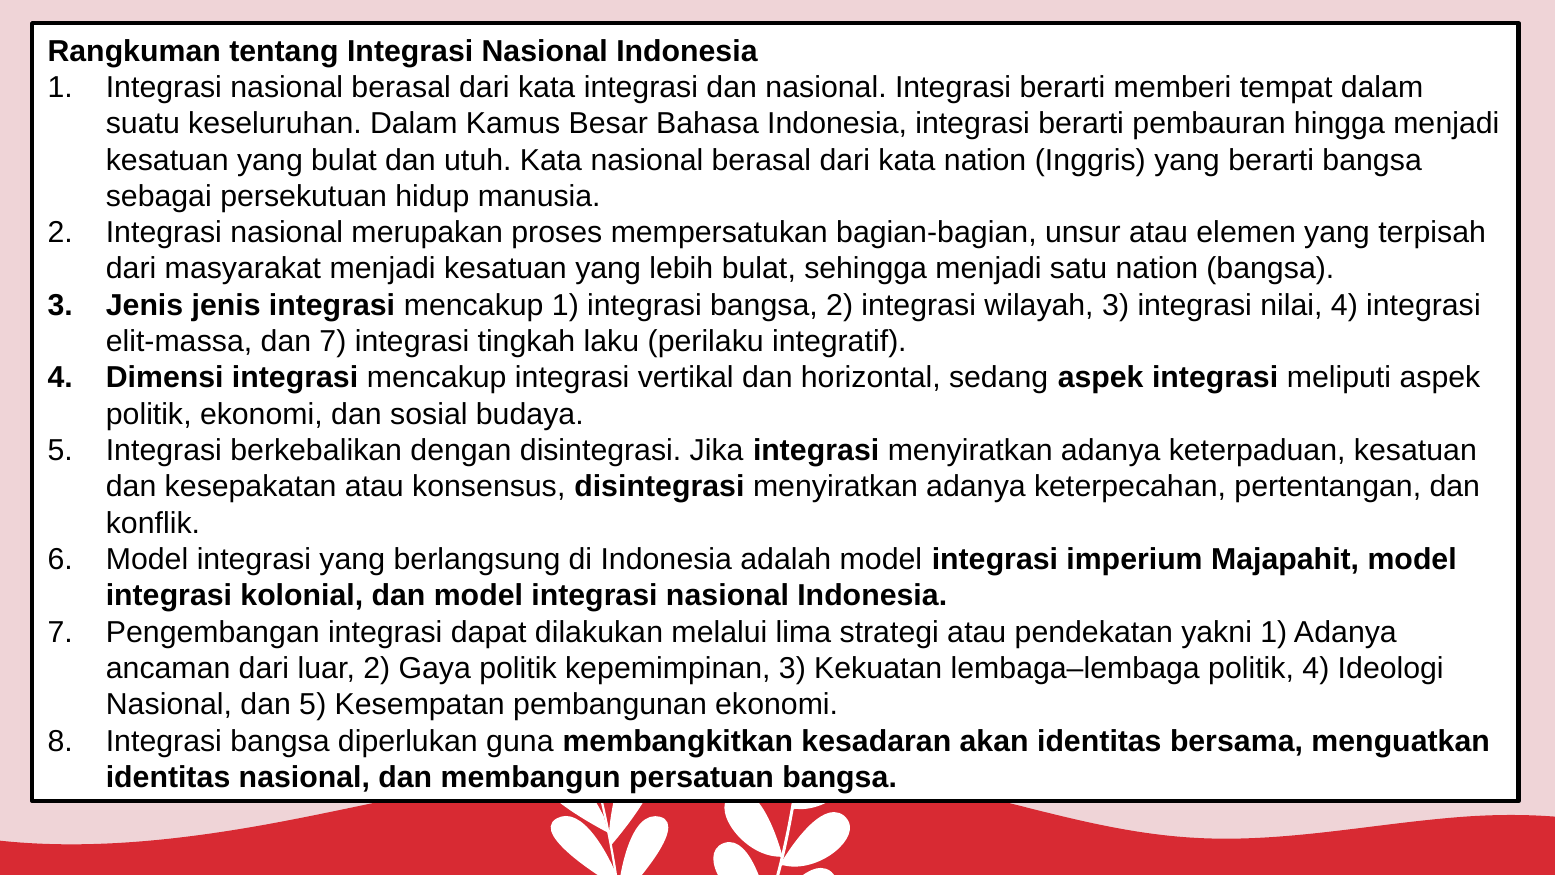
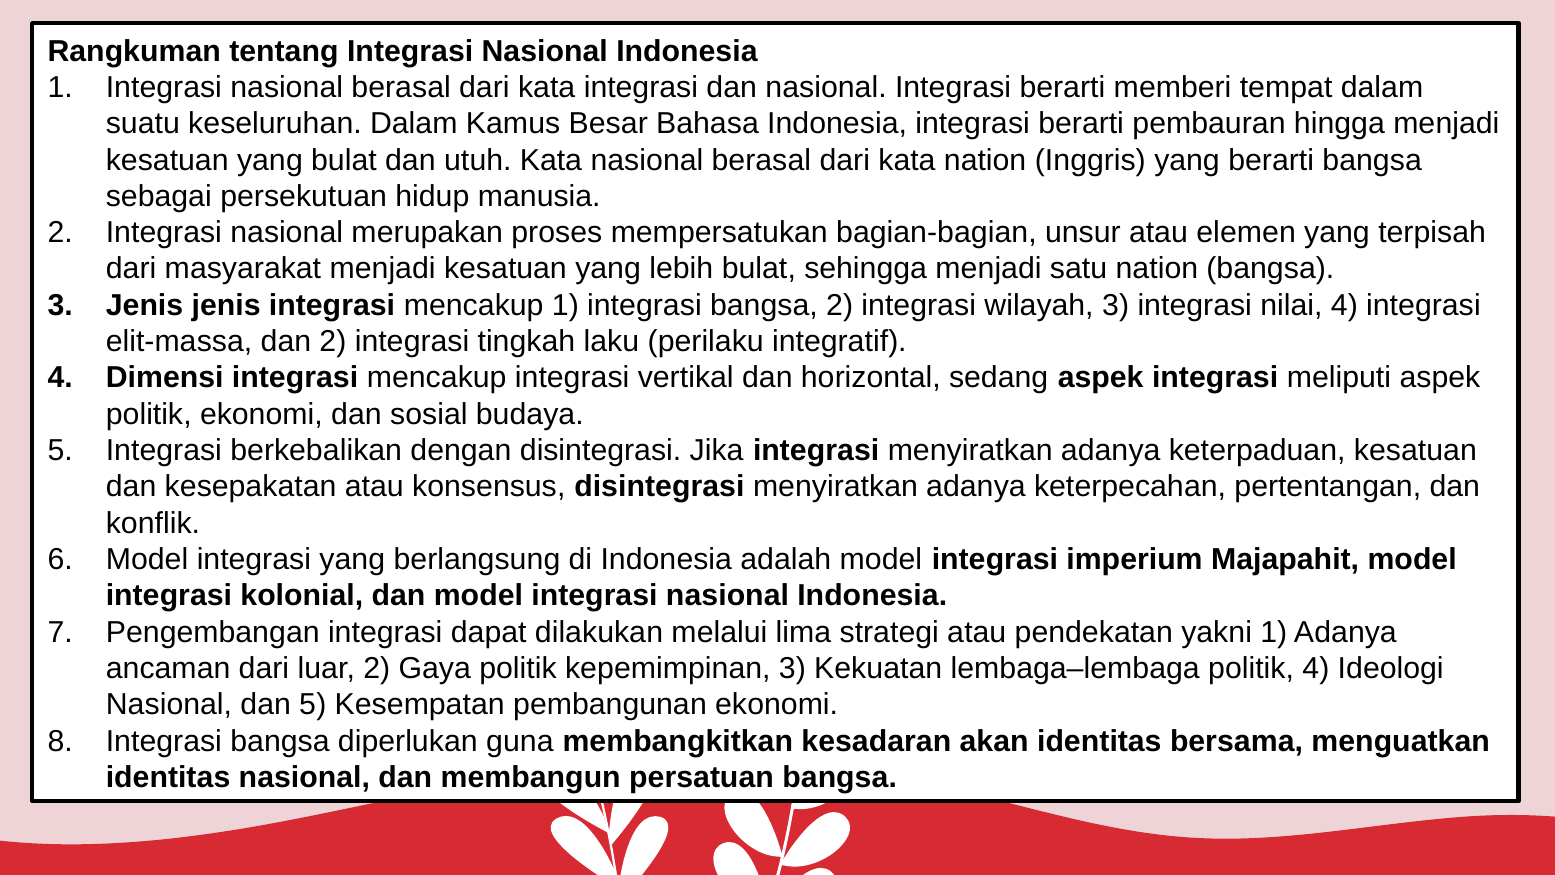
dan 7: 7 -> 2 (333, 341)
